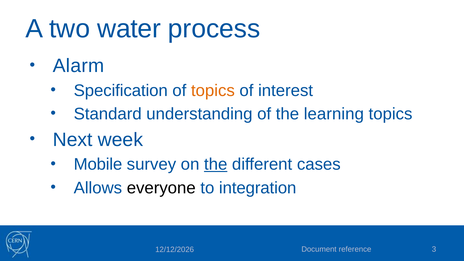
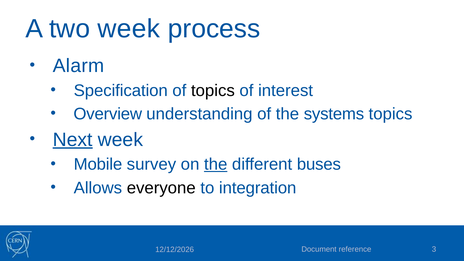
two water: water -> week (129, 29)
topics colour: orange -> black (213, 91)
Standard: Standard -> Overview (108, 114)
learning: learning -> systems (334, 114)
Next underline: none -> present (73, 140)
cases: cases -> buses (319, 164)
